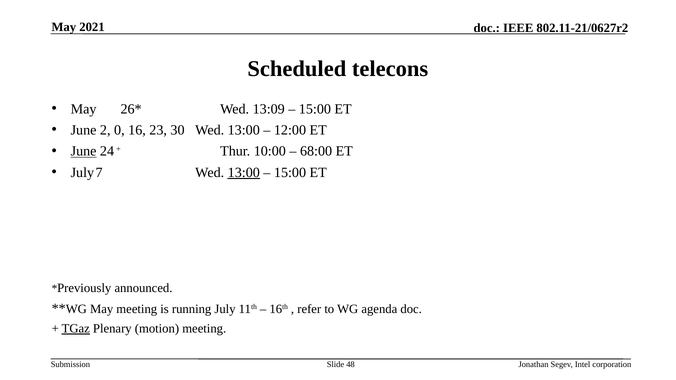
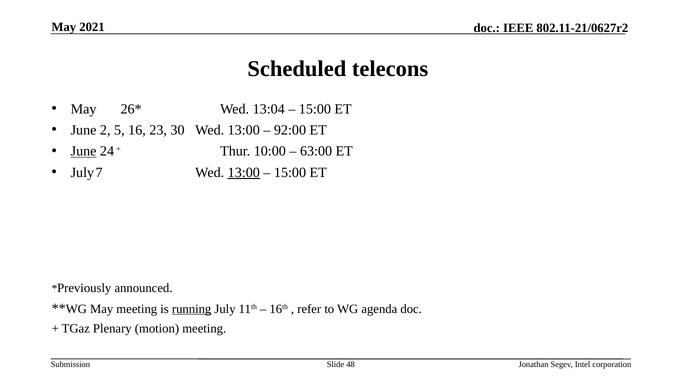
13:09: 13:09 -> 13:04 (269, 109)
0: 0 -> 5 (119, 130)
12:00: 12:00 -> 92:00 (290, 130)
68:00: 68:00 -> 63:00 (316, 151)
running underline: none -> present (192, 309)
TGaz underline: present -> none (76, 329)
